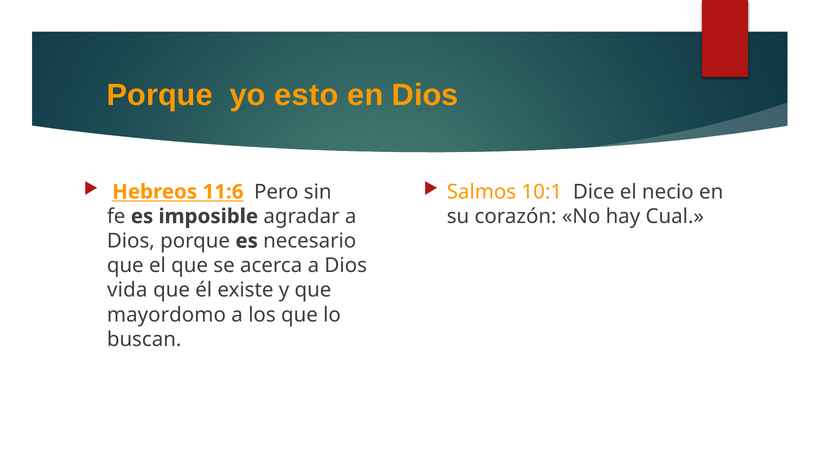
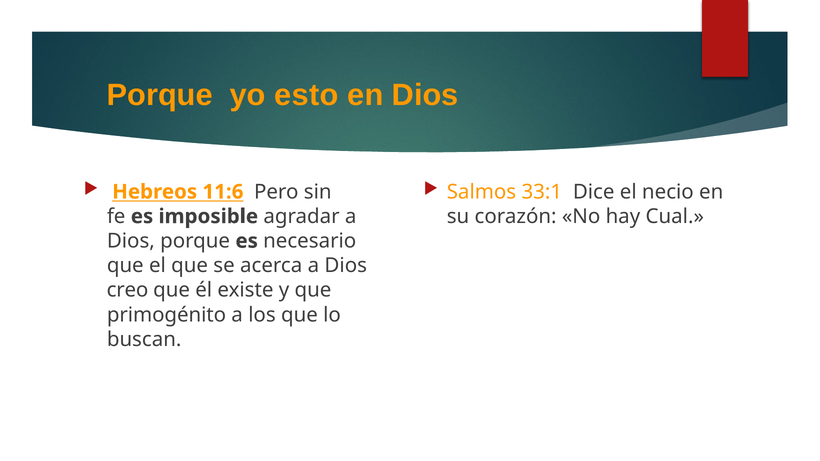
10:1: 10:1 -> 33:1 (542, 192)
vida: vida -> creo (127, 290)
mayordomo: mayordomo -> primogénito (166, 315)
